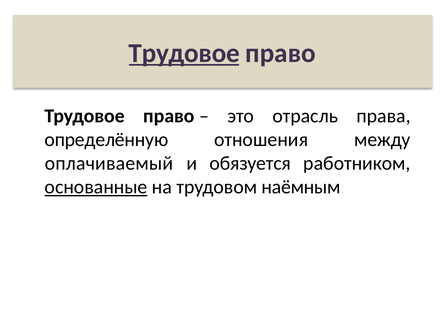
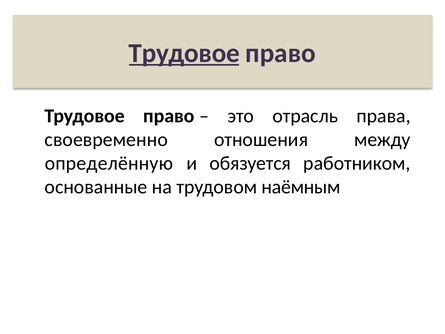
определённую: определённую -> своевременно (106, 139)
оплачиваемый: оплачиваемый -> определённую (109, 163)
основанные underline: present -> none (96, 187)
